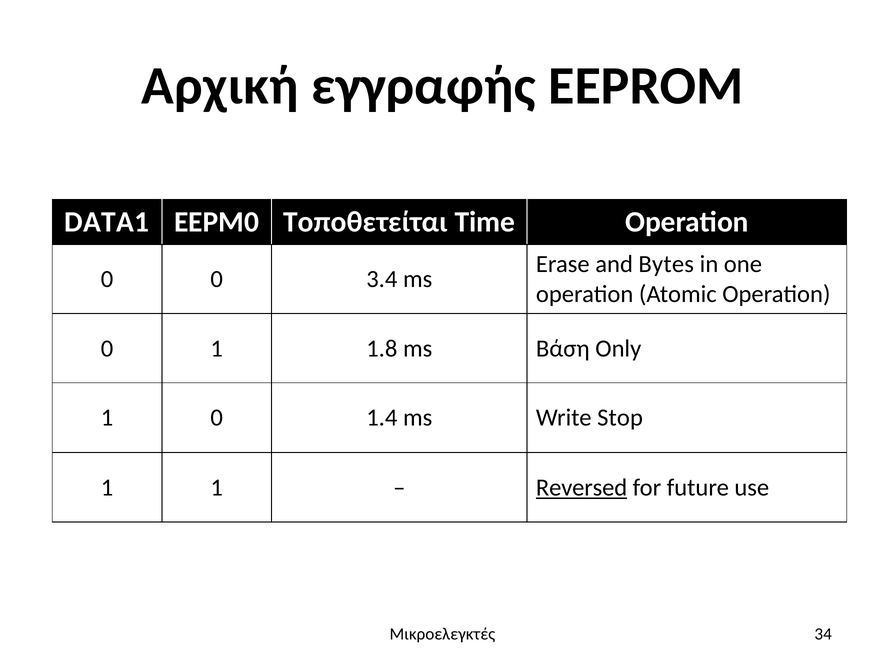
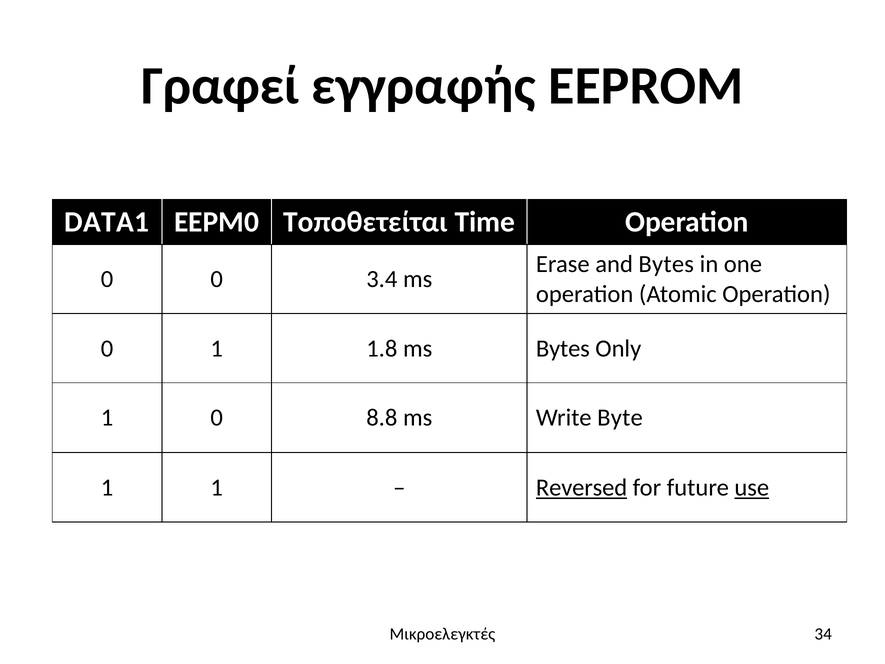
Αρχική: Αρχική -> Γραφεί (220, 86)
ms Βάση: Βάση -> Bytes (563, 348)
1.4: 1.4 -> 8.8 (382, 418)
Stop: Stop -> Byte (620, 418)
use underline: none -> present (752, 487)
